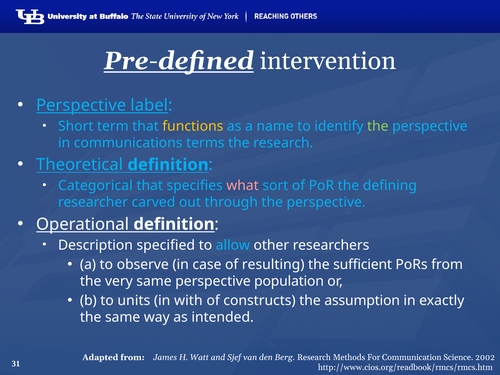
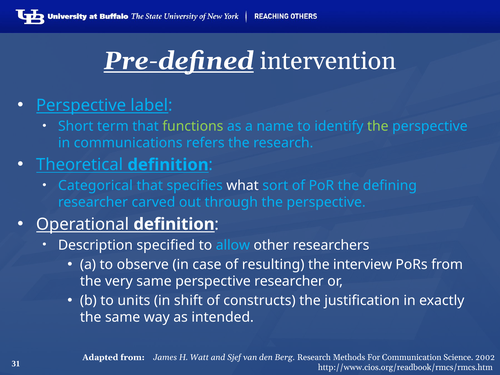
functions colour: yellow -> light green (193, 126)
terms: terms -> refers (205, 143)
what colour: pink -> white (243, 186)
sufficient: sufficient -> interview (363, 265)
perspective population: population -> researcher (289, 281)
with: with -> shift (188, 301)
assumption: assumption -> justification (362, 301)
